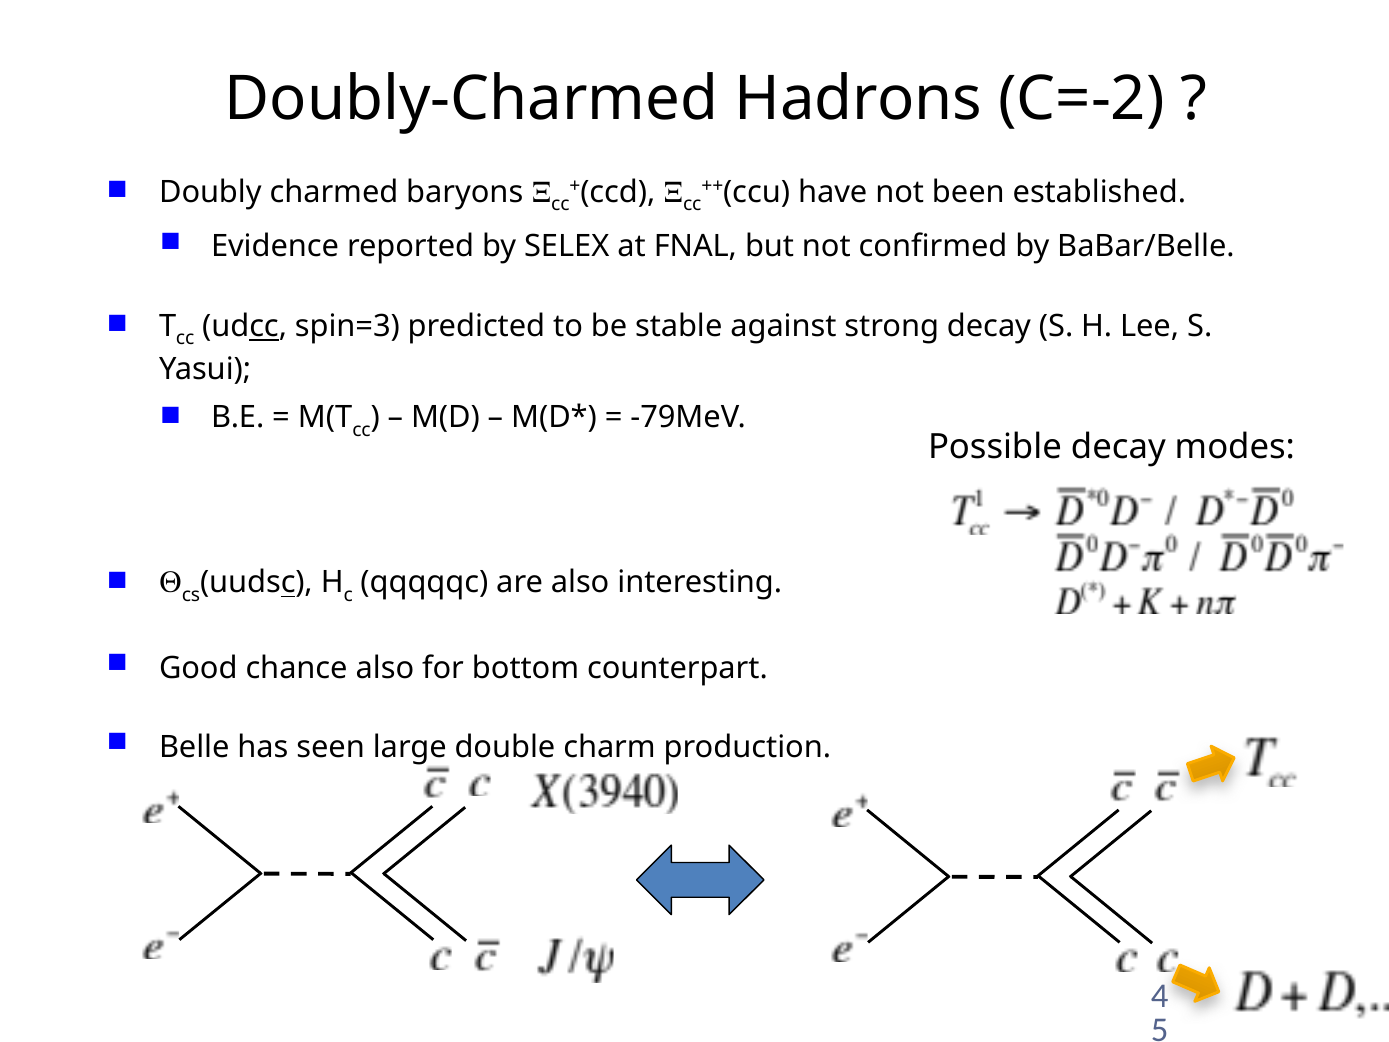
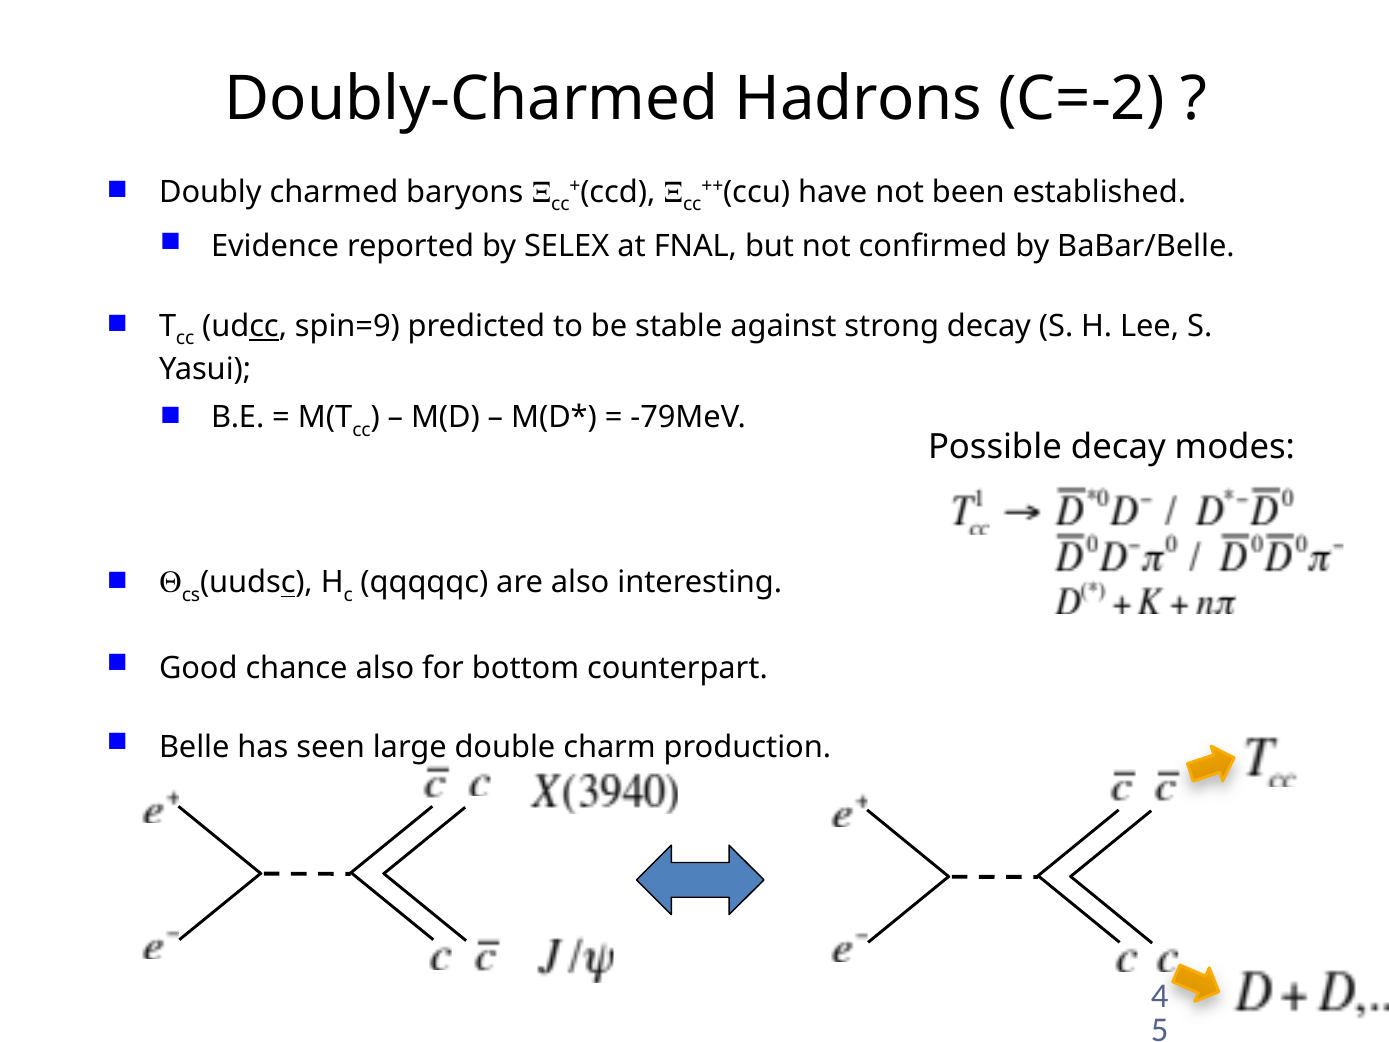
spin=3: spin=3 -> spin=9 (347, 326)
